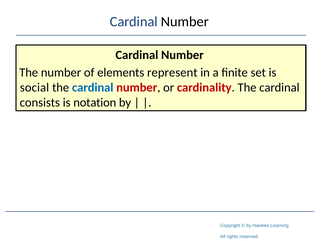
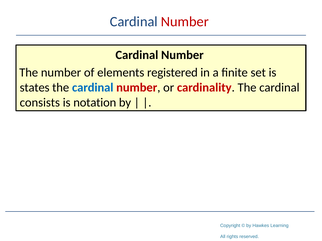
Number colour: black -> red (185, 22)
represent: represent -> registered (172, 73)
social: social -> states (35, 88)
